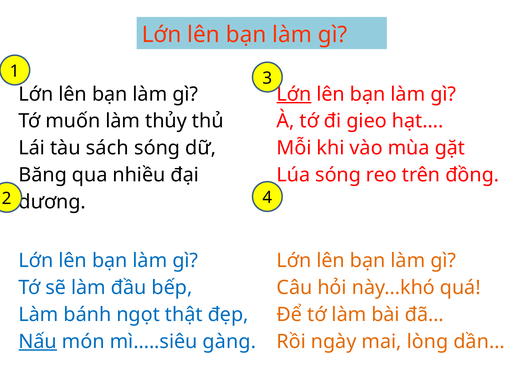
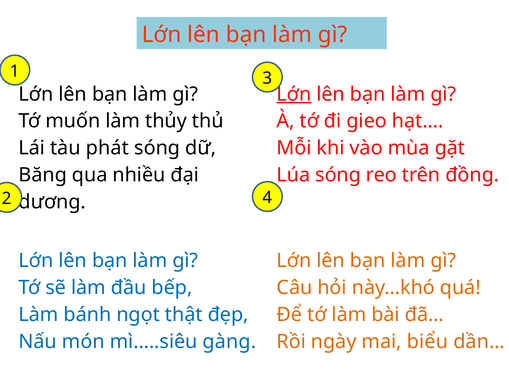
sách: sách -> phát (107, 148)
Nấu underline: present -> none (38, 341)
lòng: lòng -> biểu (427, 341)
